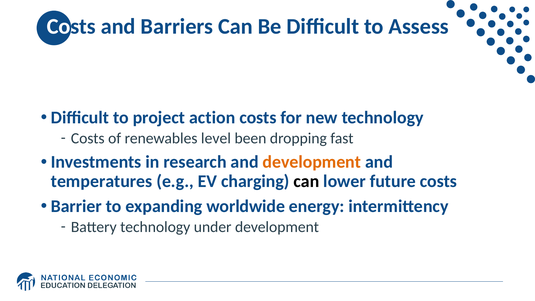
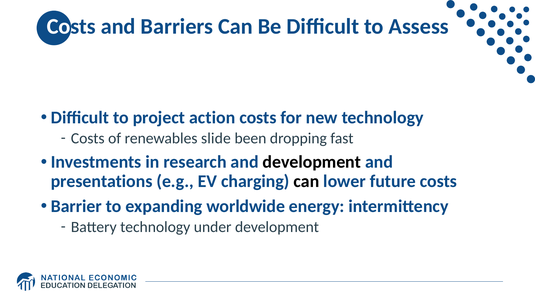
level: level -> slide (216, 138)
development colour: orange -> black (312, 162)
temperatures: temperatures -> presentations (102, 181)
